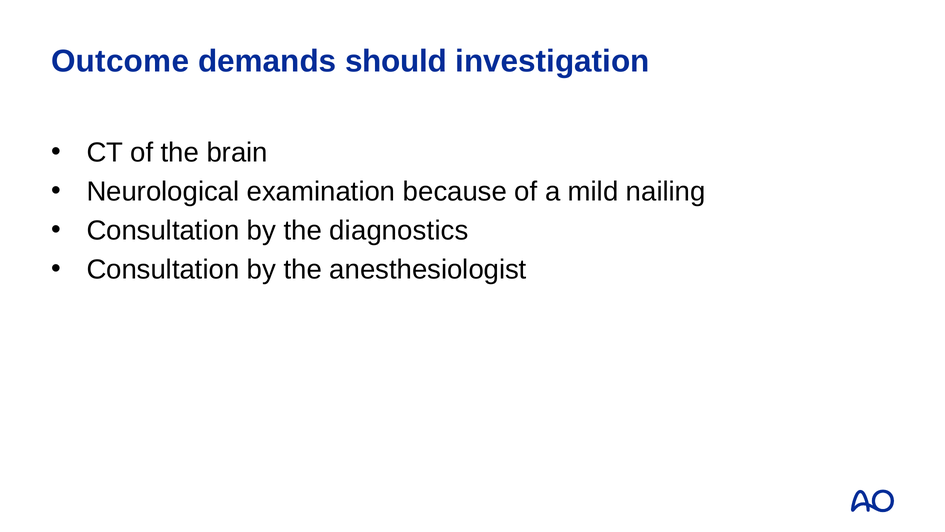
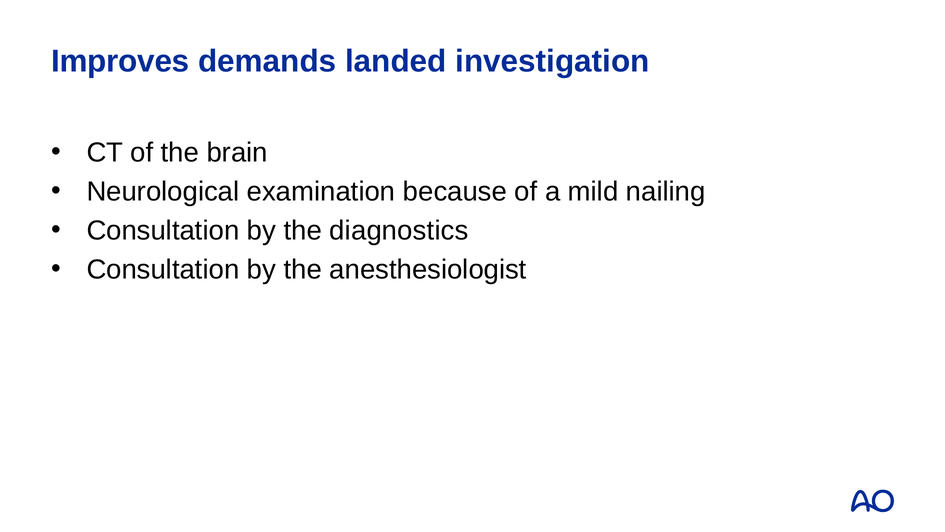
Outcome: Outcome -> Improves (120, 61)
should: should -> landed (396, 61)
